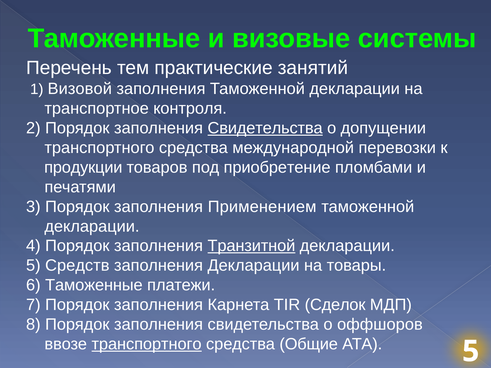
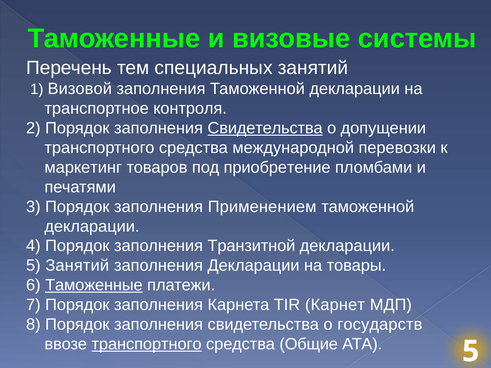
практические: практические -> специальных (214, 68)
продукции: продукции -> маркетинг (83, 168)
Транзитной underline: present -> none (251, 246)
5 Средств: Средств -> Занятий (77, 266)
Таможенные underline: none -> present (94, 285)
Сделок: Сделок -> Карнет (335, 305)
оффшоров: оффшоров -> государств (380, 325)
